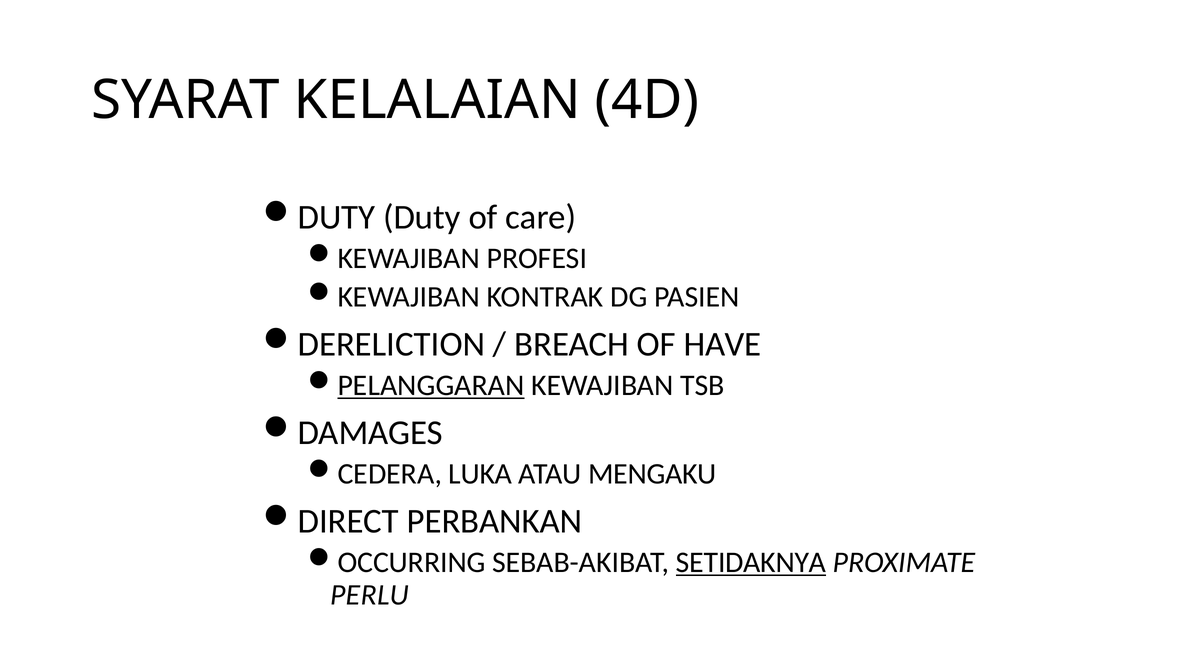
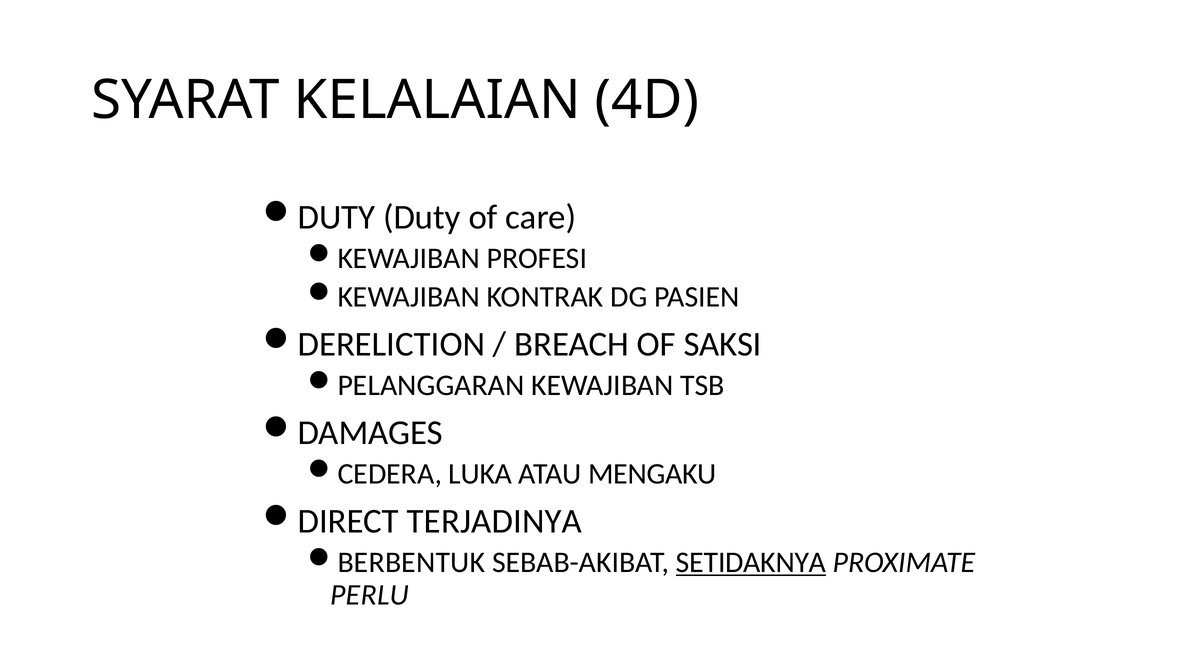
HAVE: HAVE -> SAKSI (723, 344)
PELANGGARAN underline: present -> none (431, 386)
PERBANKAN: PERBANKAN -> TERJADINYA (494, 521)
OCCURRING: OCCURRING -> BERBENTUK (411, 563)
